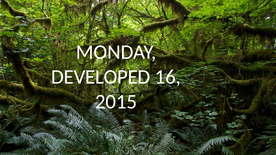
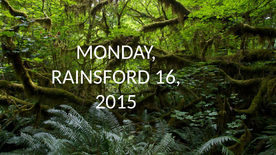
DEVELOPED: DEVELOPED -> RAINSFORD (101, 77)
